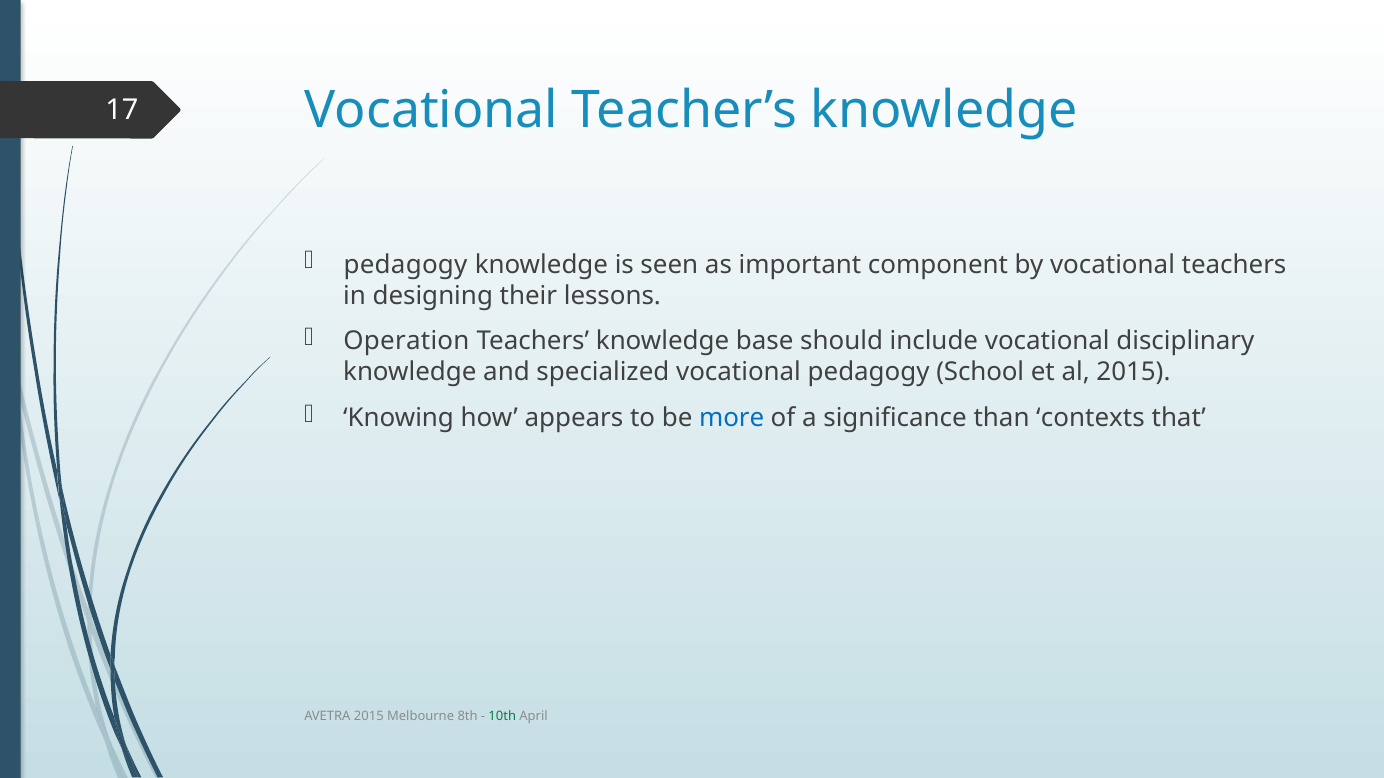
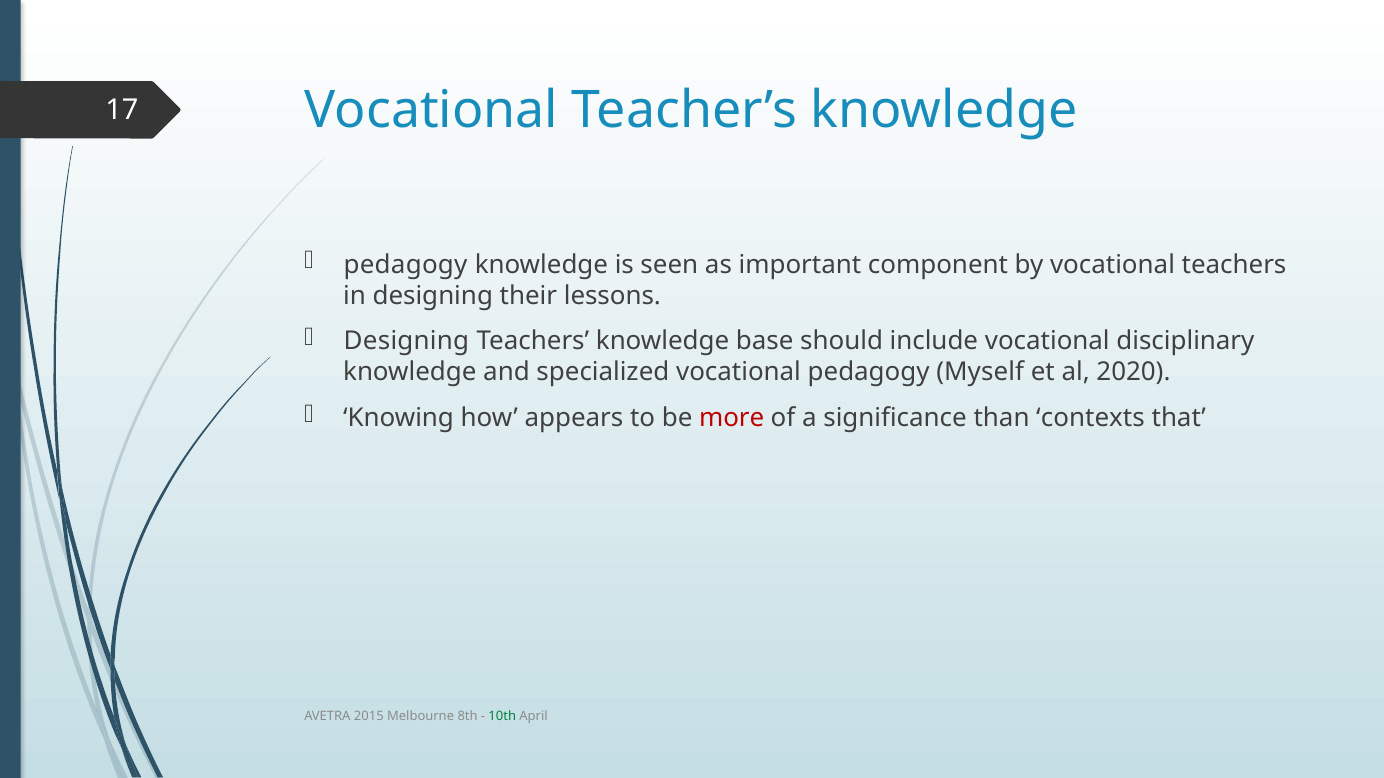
Operation: Operation -> Designing (406, 341)
School: School -> Myself (980, 373)
al 2015: 2015 -> 2020 (1133, 373)
more colour: blue -> red (732, 418)
